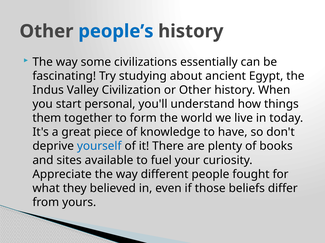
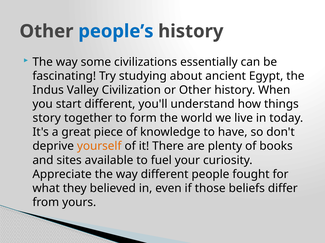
start personal: personal -> different (110, 104)
them: them -> story (47, 118)
yourself colour: blue -> orange (99, 147)
